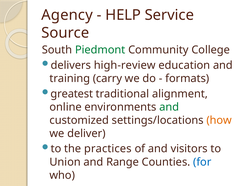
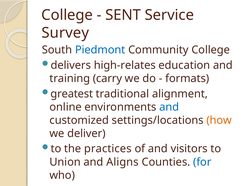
Agency: Agency -> College (67, 15)
HELP: HELP -> SENT (123, 15)
Source: Source -> Survey (65, 33)
Piedmont colour: green -> blue (100, 50)
high-review: high-review -> high-relates (125, 65)
and colour: green -> blue (169, 107)
Range: Range -> Aligns (122, 162)
